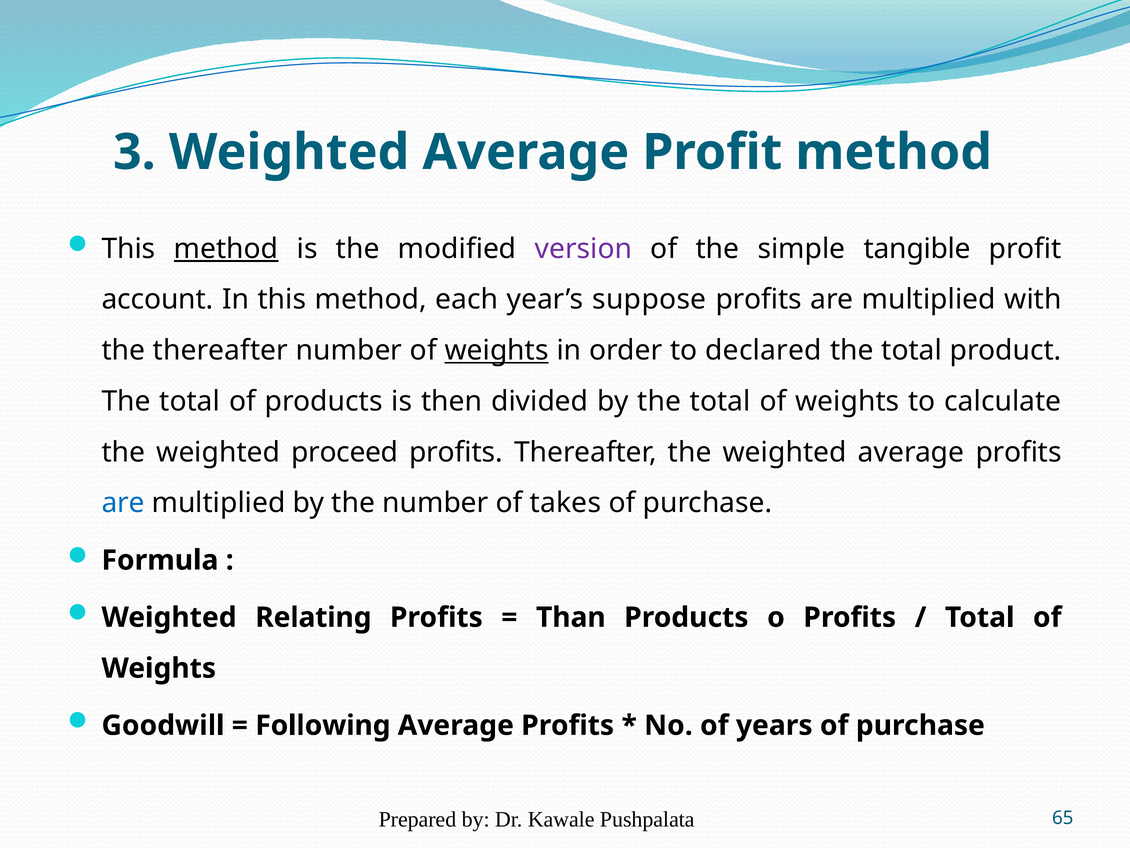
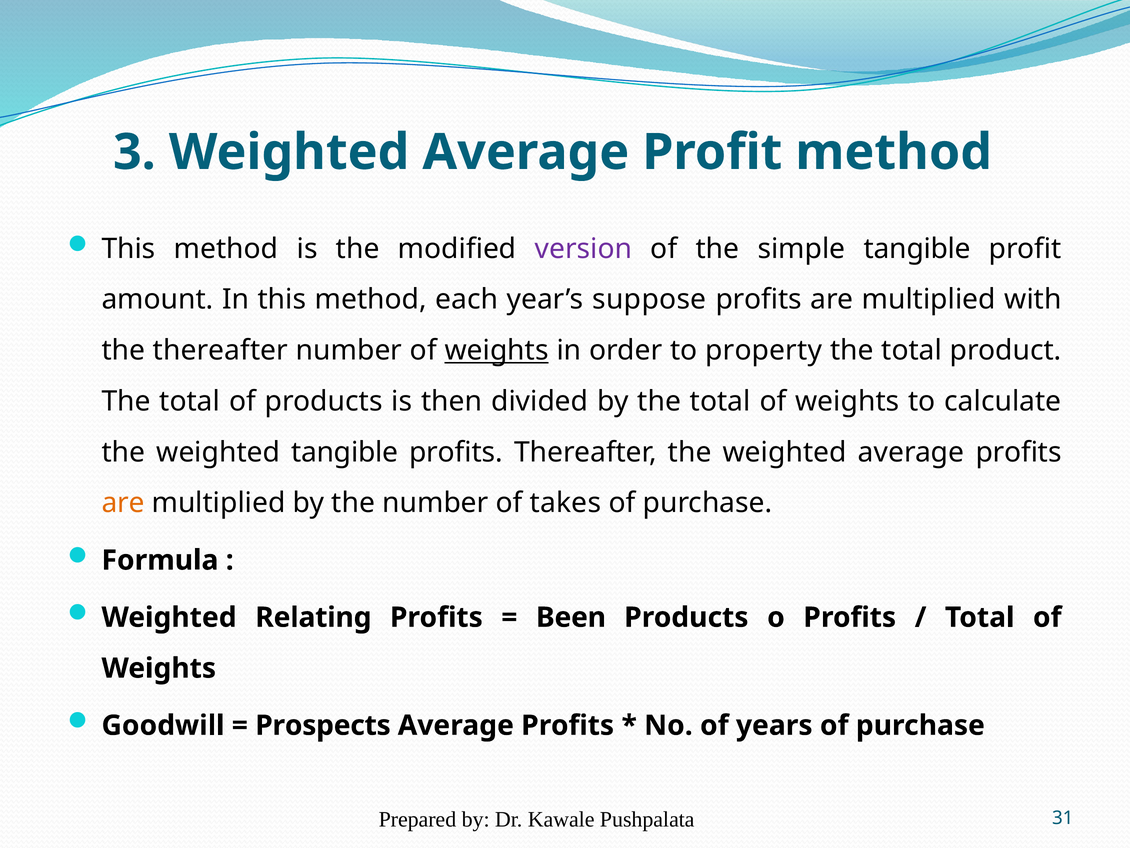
method underline: present -> none (226, 249)
account: account -> amount (157, 299)
declared: declared -> property (764, 350)
weighted proceed: proceed -> tangible (345, 452)
are colour: blue -> orange (123, 503)
Than: Than -> Been (571, 617)
Following: Following -> Prospects (323, 725)
65: 65 -> 31 (1063, 818)
